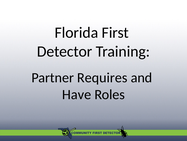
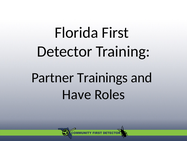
Requires: Requires -> Trainings (102, 77)
